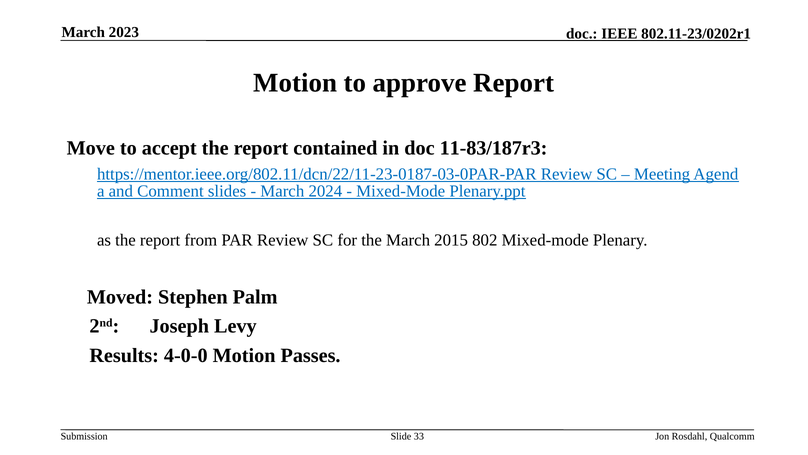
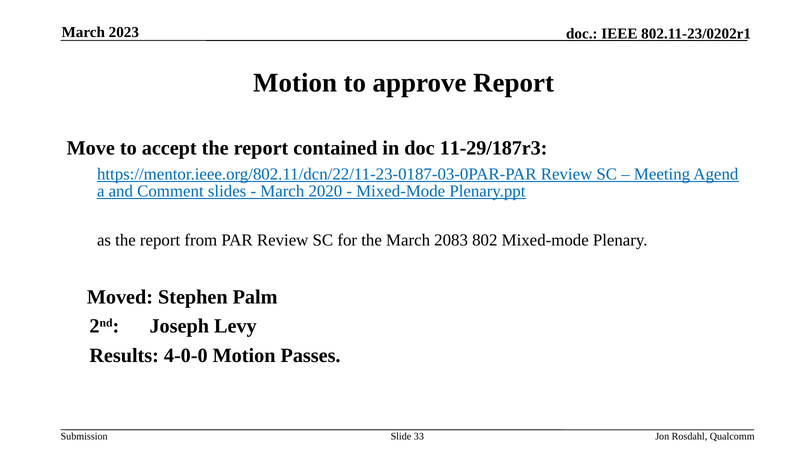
11-83/187r3: 11-83/187r3 -> 11-29/187r3 (494, 148)
2024: 2024 -> 2020 (325, 191)
2015: 2015 -> 2083 (451, 240)
